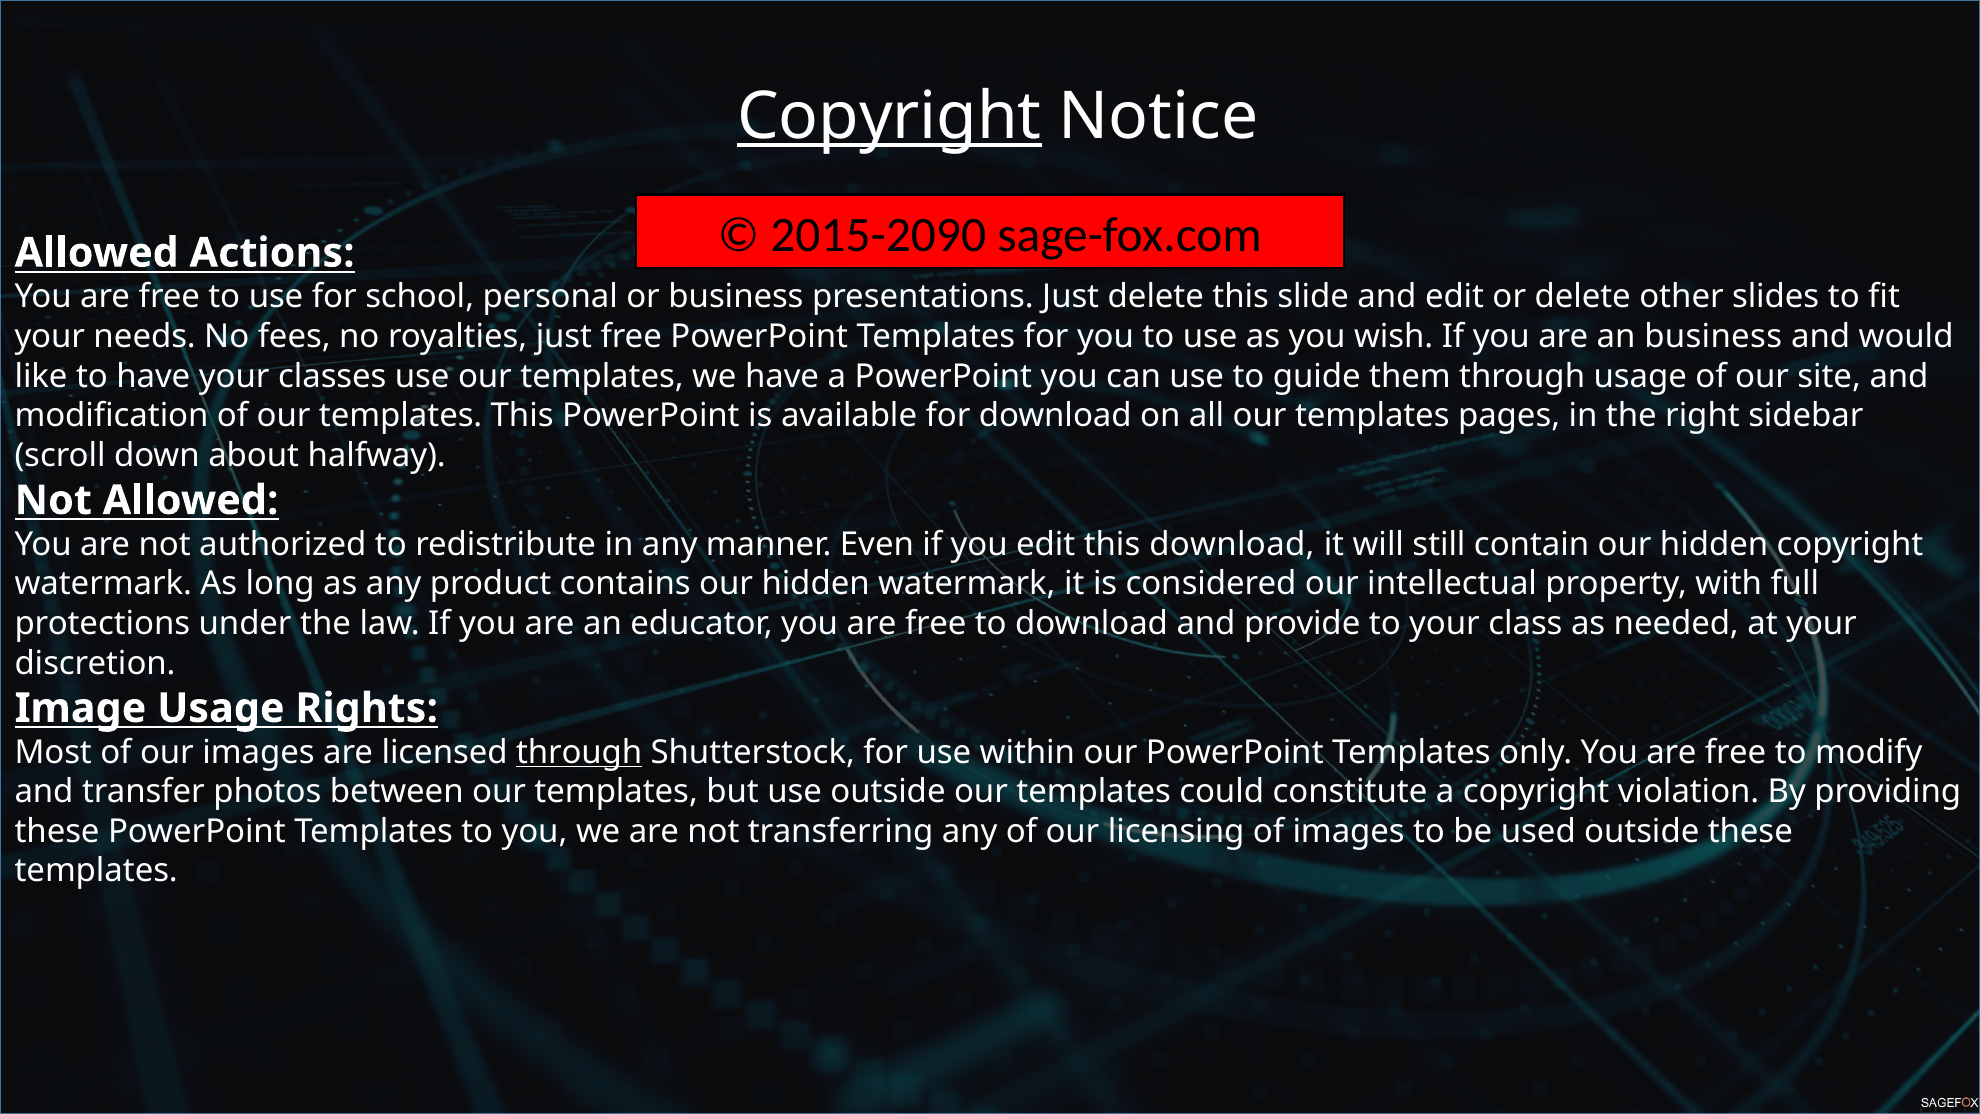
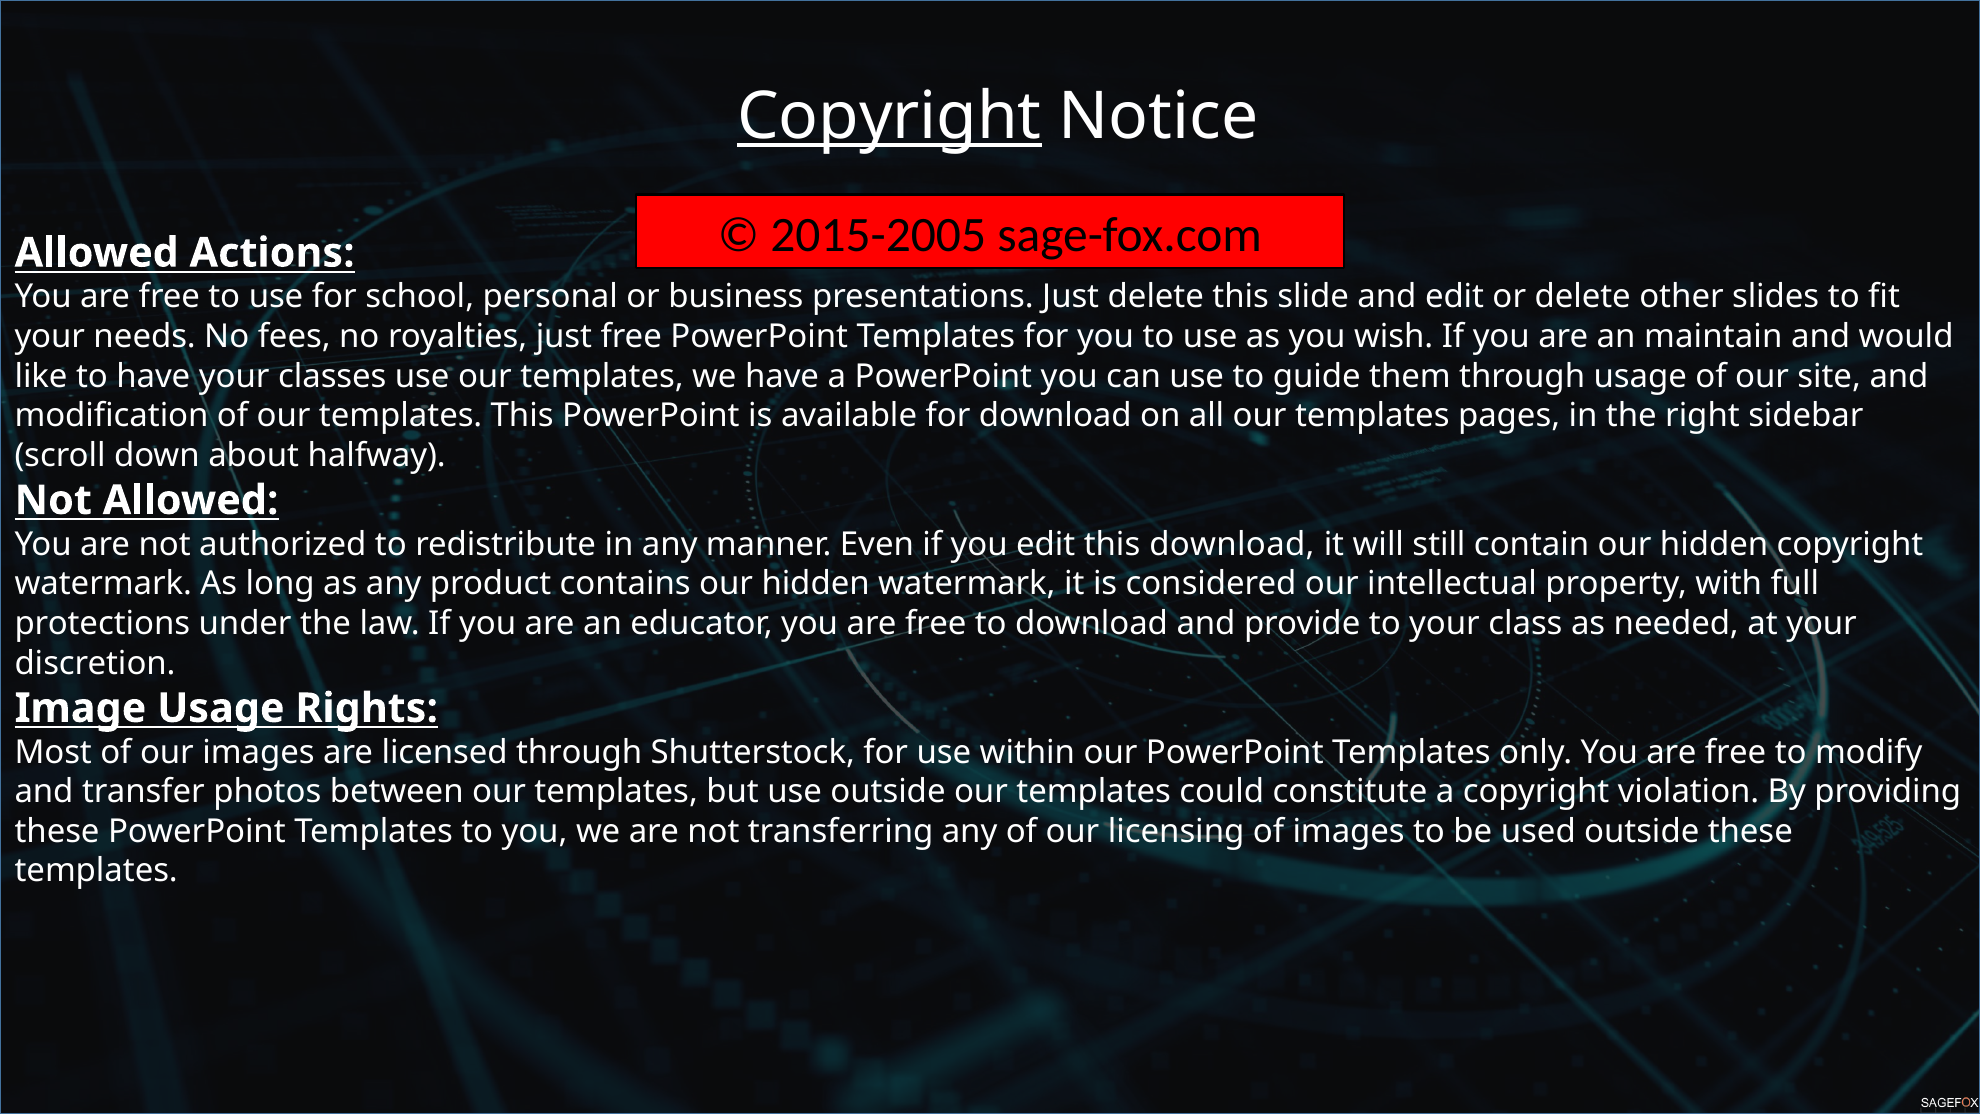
2015-2090: 2015-2090 -> 2015-2005 (878, 235)
an business: business -> maintain (1713, 336)
through underline: present -> none (579, 752)
